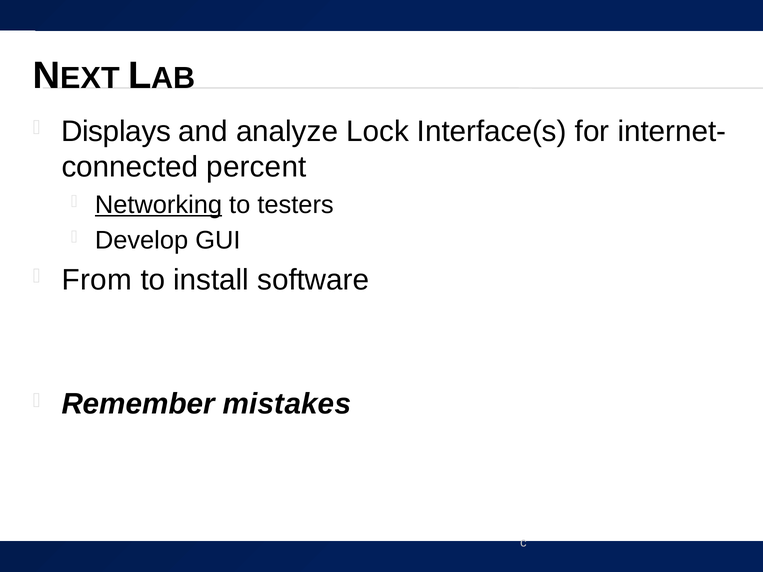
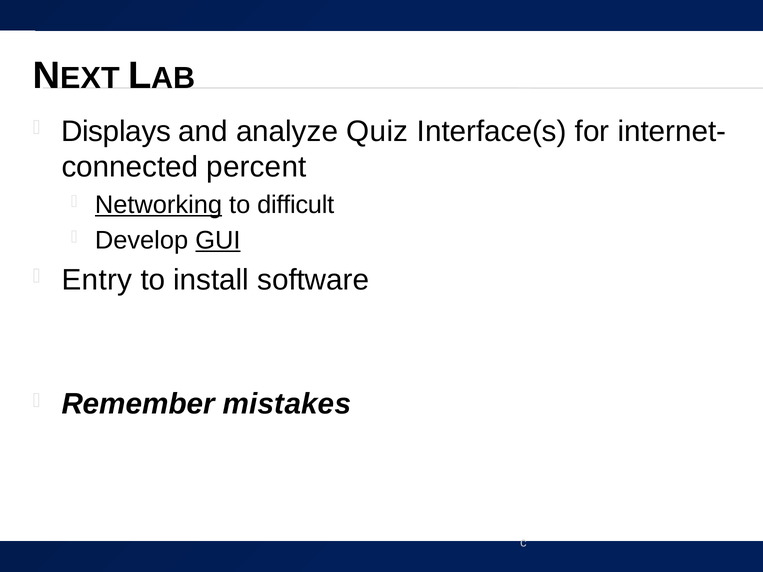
Lock: Lock -> Quiz (377, 132)
testers: testers -> difficult (296, 205)
GUI underline: none -> present (218, 241)
From: From -> Entry (97, 280)
